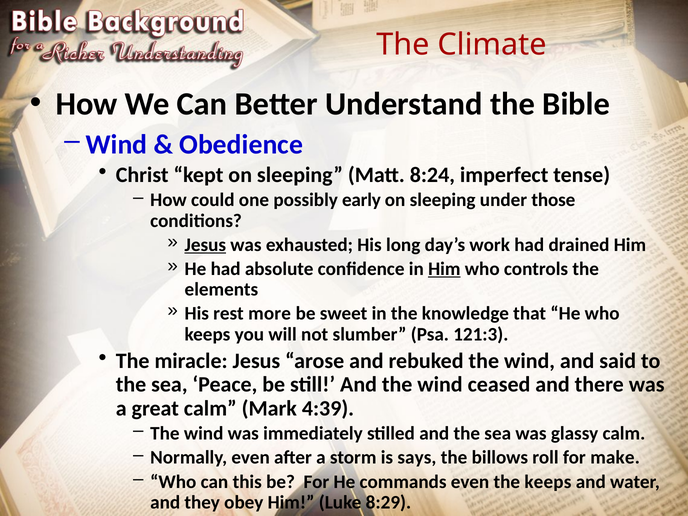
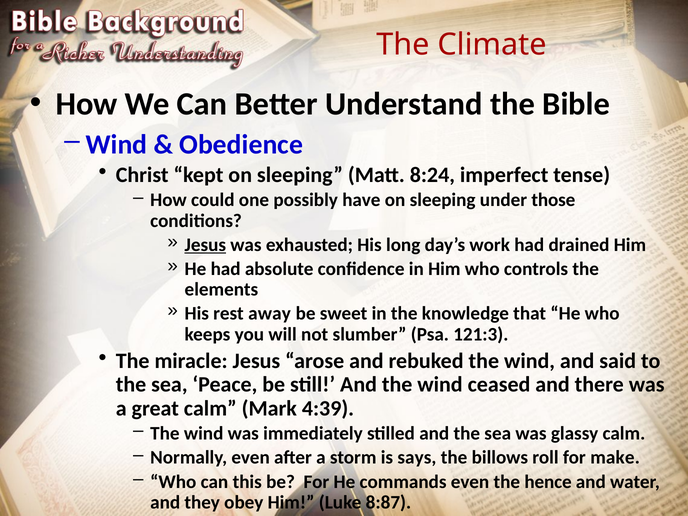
early: early -> have (361, 200)
Him underline: present -> none (444, 269)
more: more -> away (270, 314)
the keeps: keeps -> hence (548, 482)
8:29: 8:29 -> 8:87 (388, 502)
